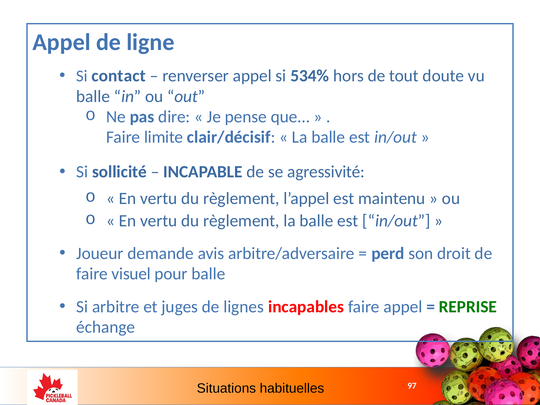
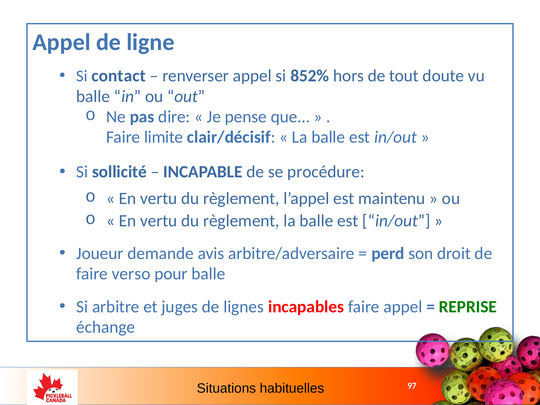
534%: 534% -> 852% (310, 76)
agressivité: agressivité -> procédure (326, 172)
visuel: visuel -> verso (131, 274)
